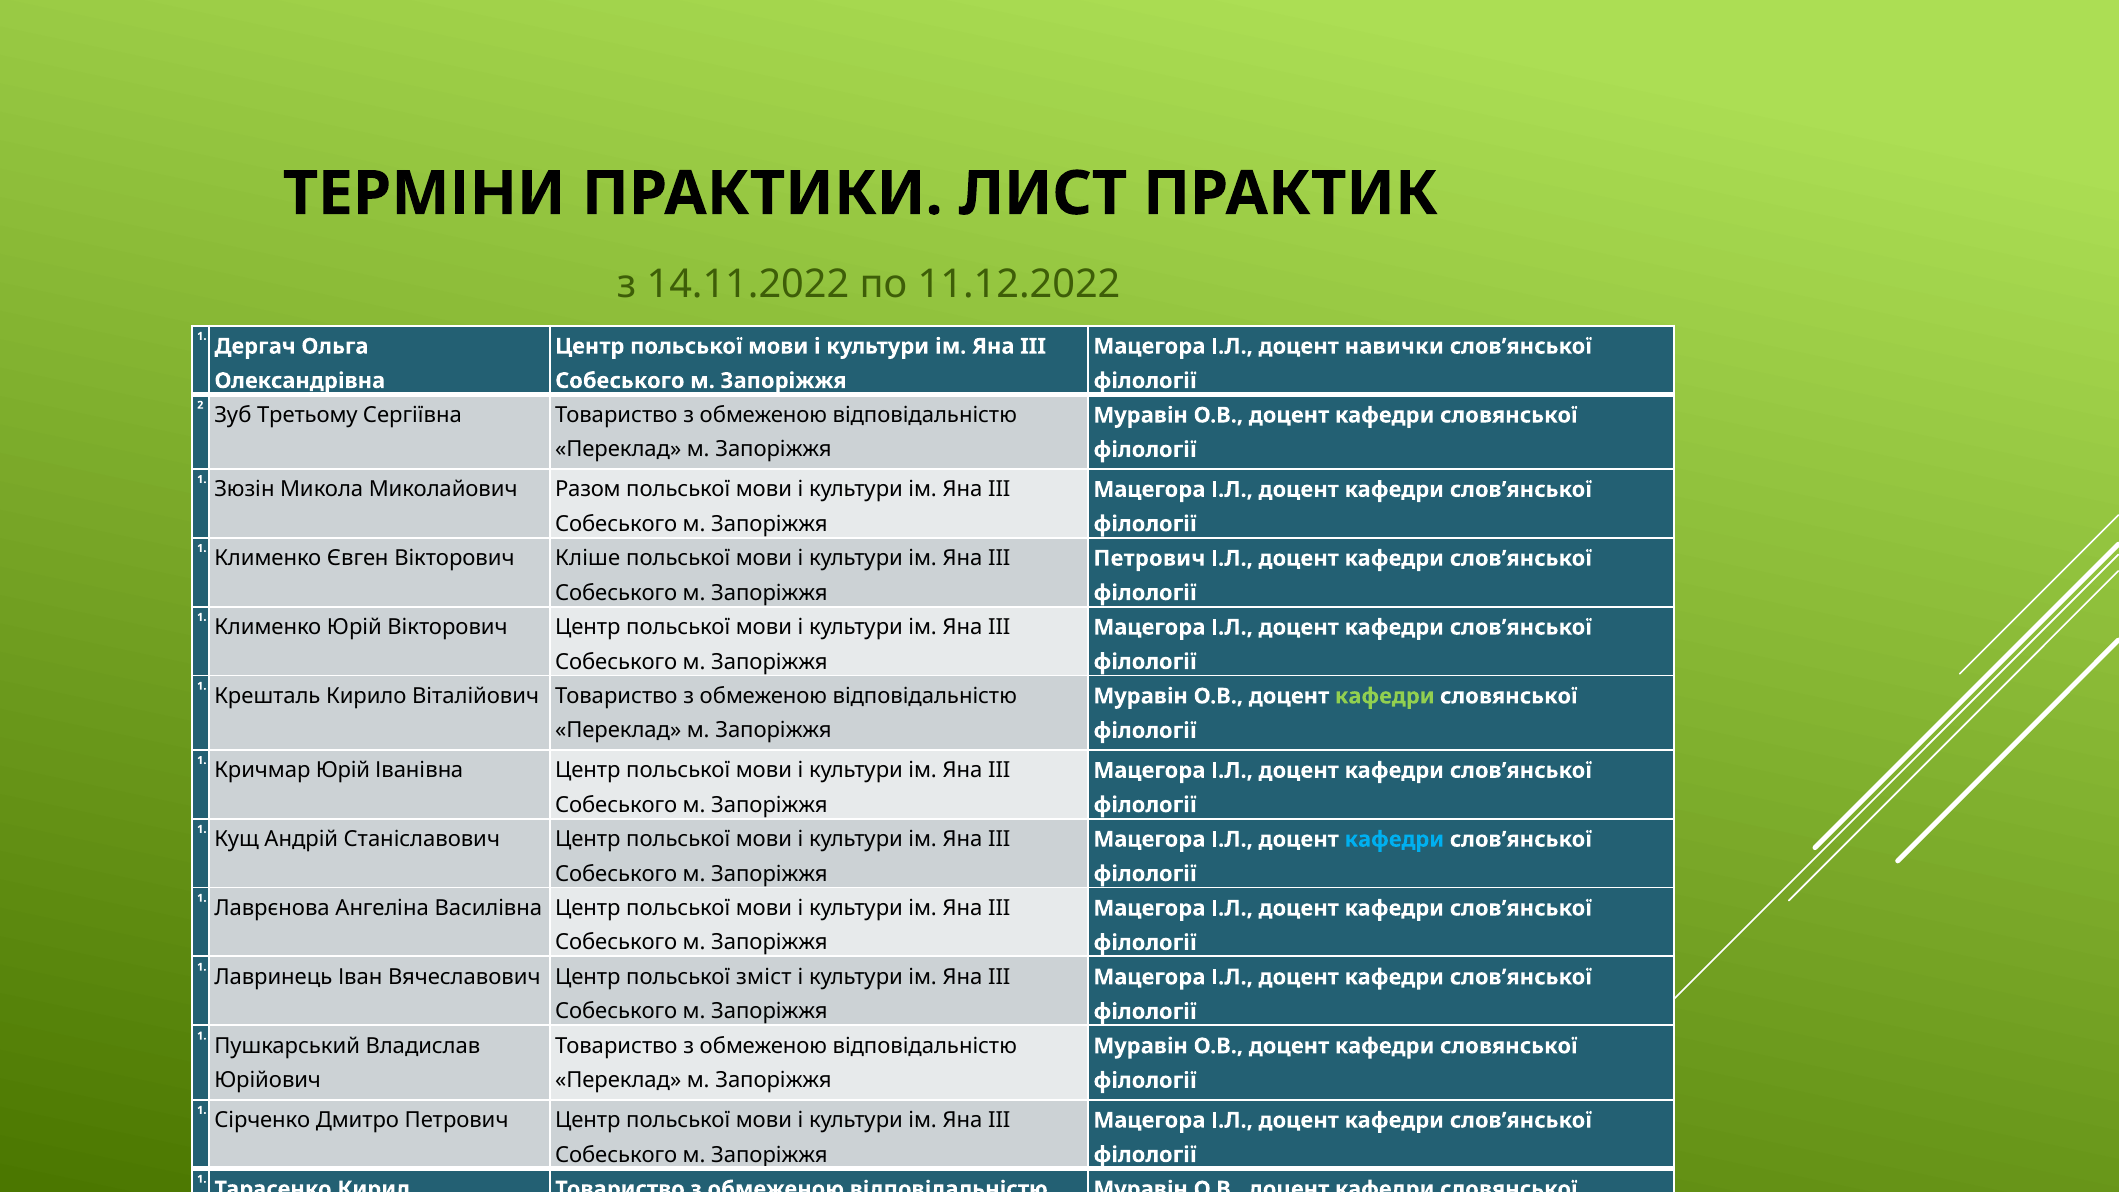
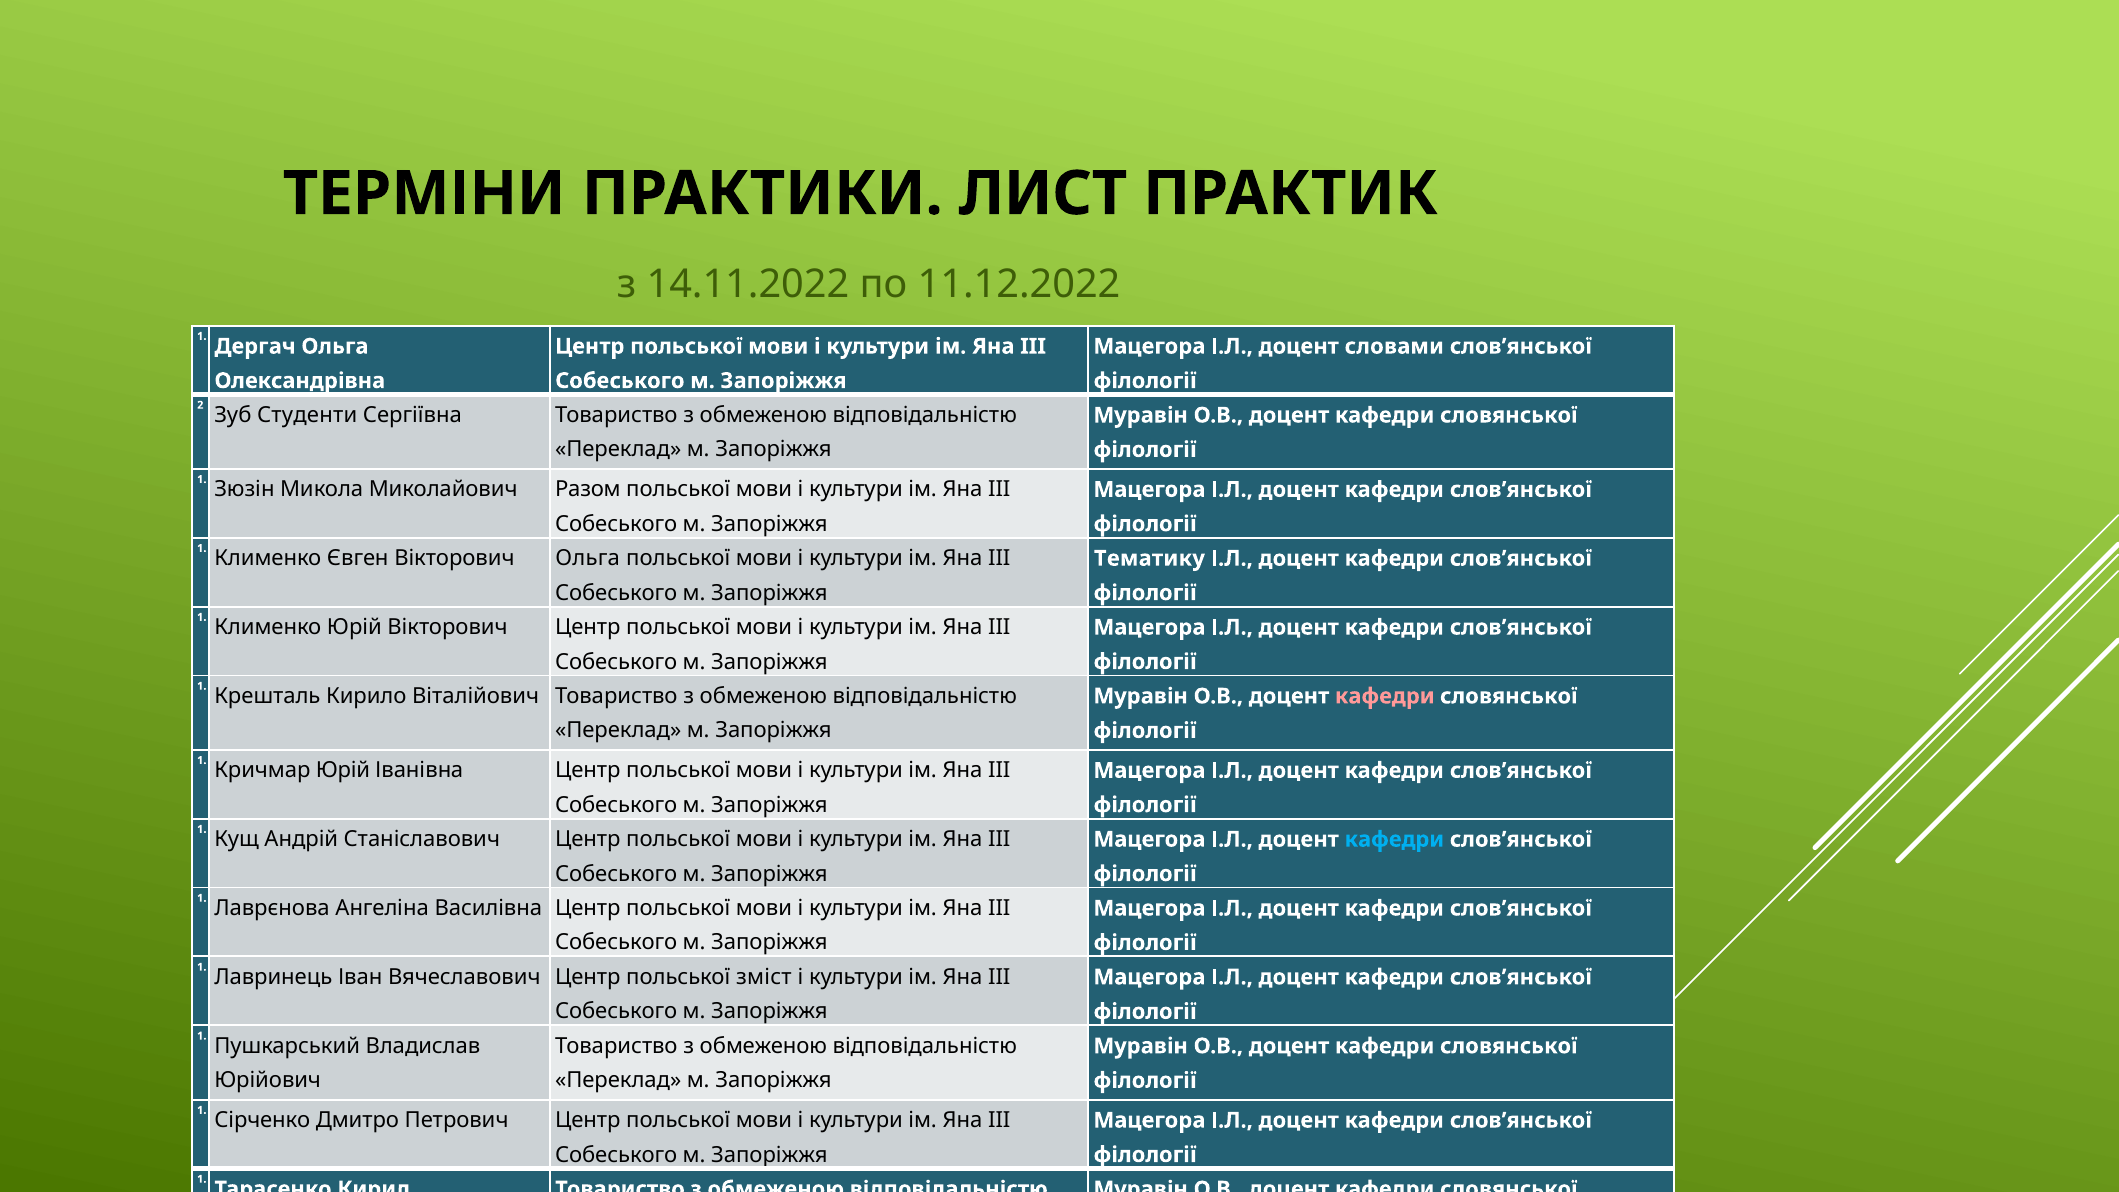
навички: навички -> словами (1394, 346)
Третьому: Третьому -> Студенти (307, 415)
Вікторович Кліше: Кліше -> Ольга (588, 558)
Петрович: Петрович -> Тематику (1149, 558)
кафедри colour: light green -> pink (1385, 696)
